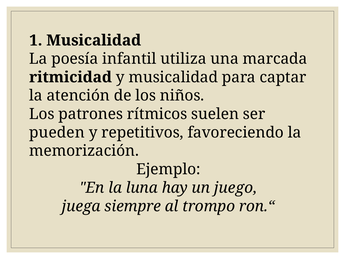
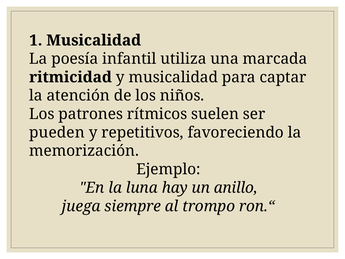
juego: juego -> anillo (236, 188)
